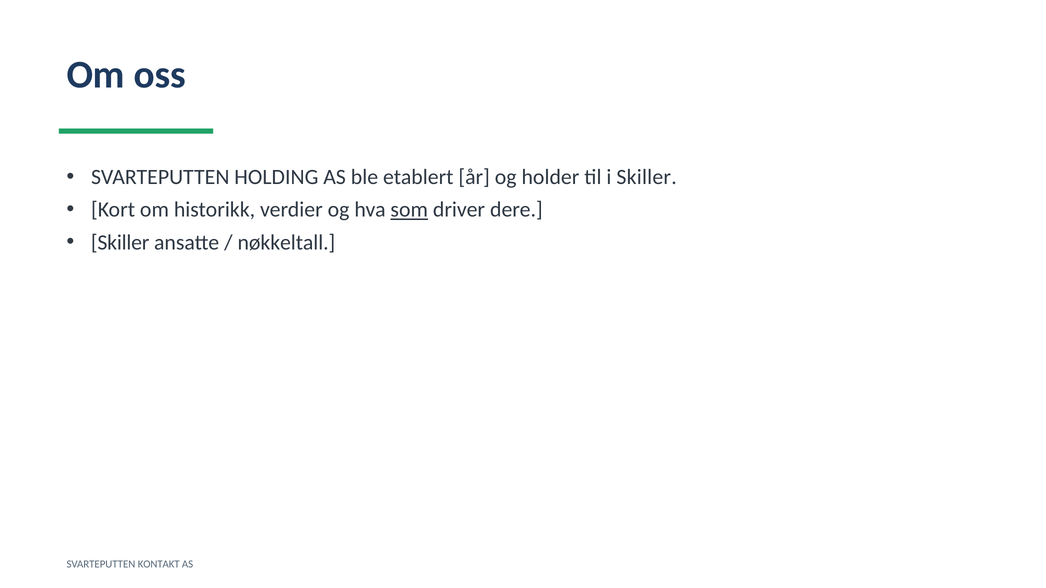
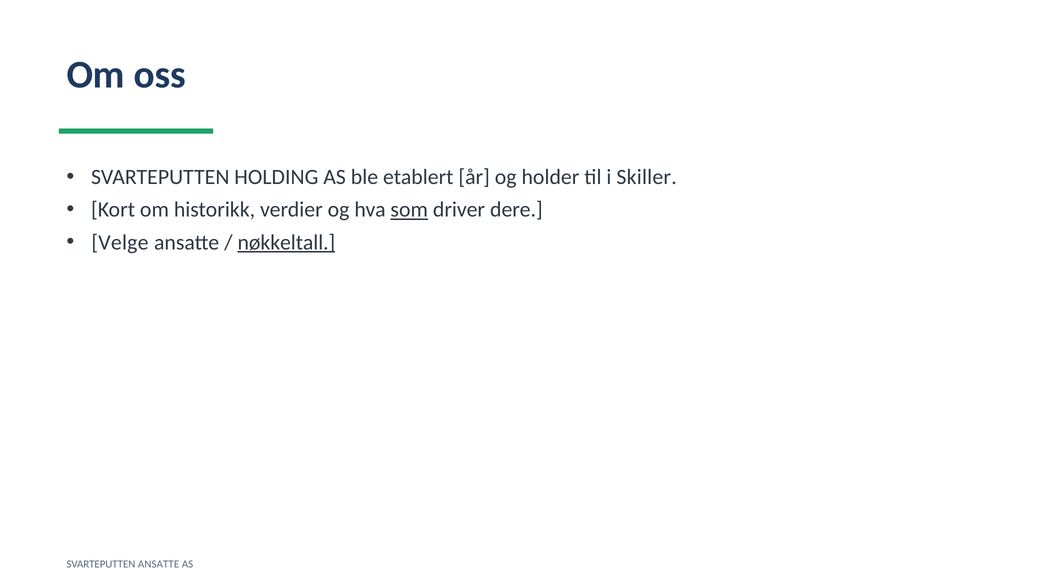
Skiller: Skiller -> Velge (120, 243)
nøkkeltall underline: none -> present (286, 243)
SVARTEPUTTEN KONTAKT: KONTAKT -> ANSATTE (159, 565)
